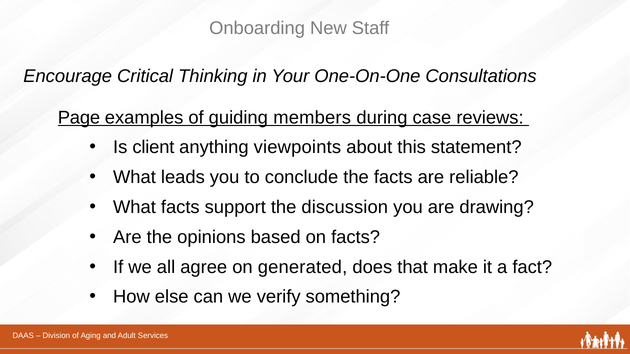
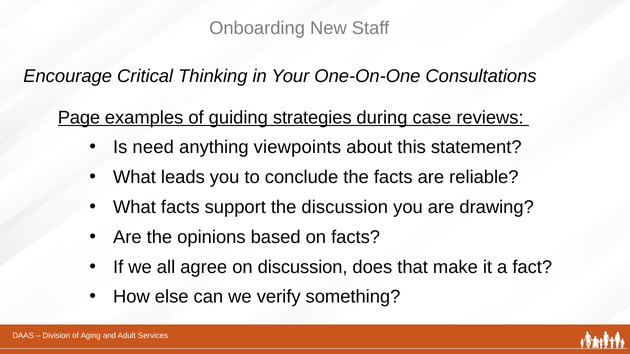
members: members -> strategies (312, 118)
client: client -> need (153, 148)
on generated: generated -> discussion (303, 267)
